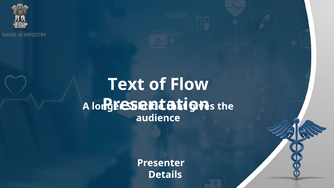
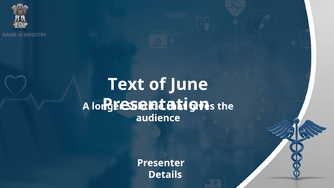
Flow: Flow -> June (189, 84)
